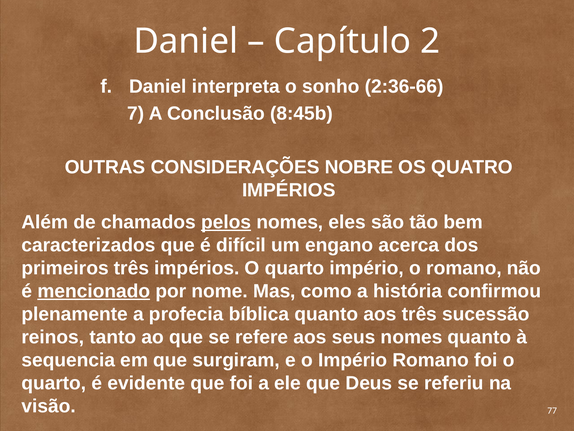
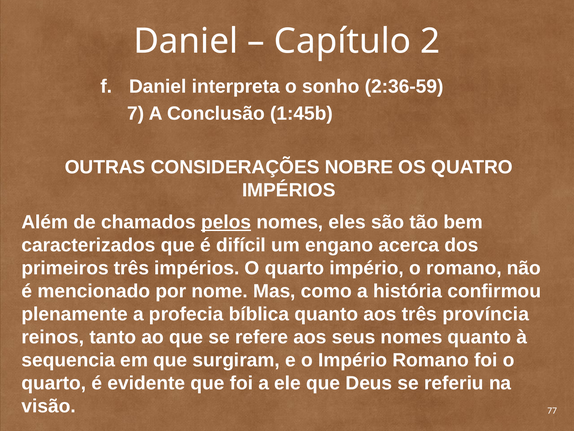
2:36-66: 2:36-66 -> 2:36-59 (404, 86)
8:45b: 8:45b -> 1:45b (302, 113)
mencionado underline: present -> none (94, 291)
sucessão: sucessão -> província (486, 314)
